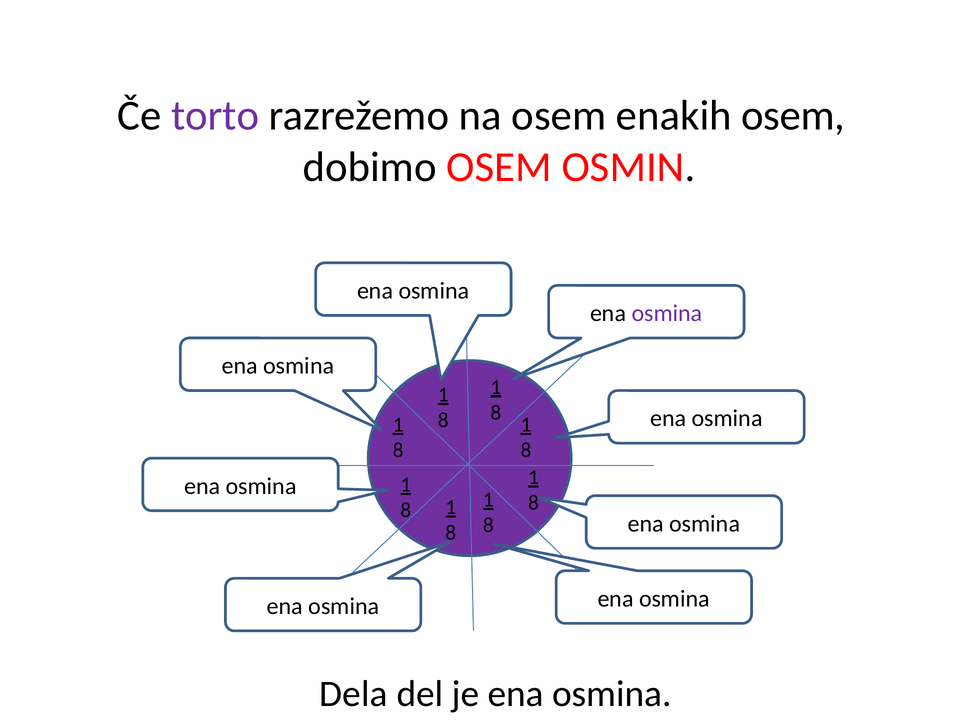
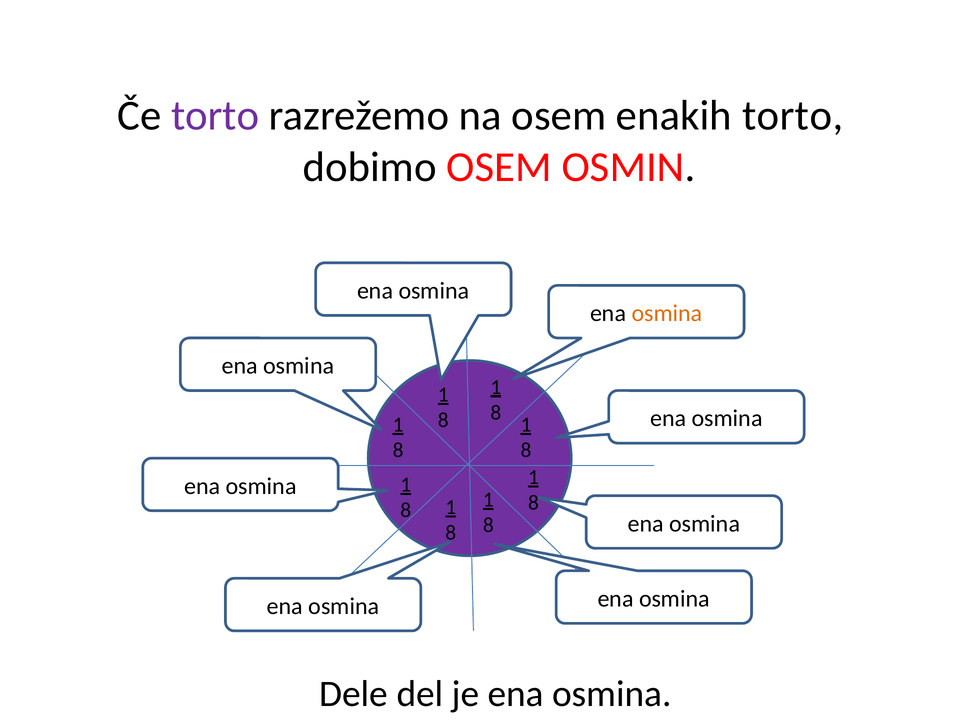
enakih osem: osem -> torto (793, 116)
osmina colour: purple -> orange (667, 314)
Dela: Dela -> Dele (354, 694)
